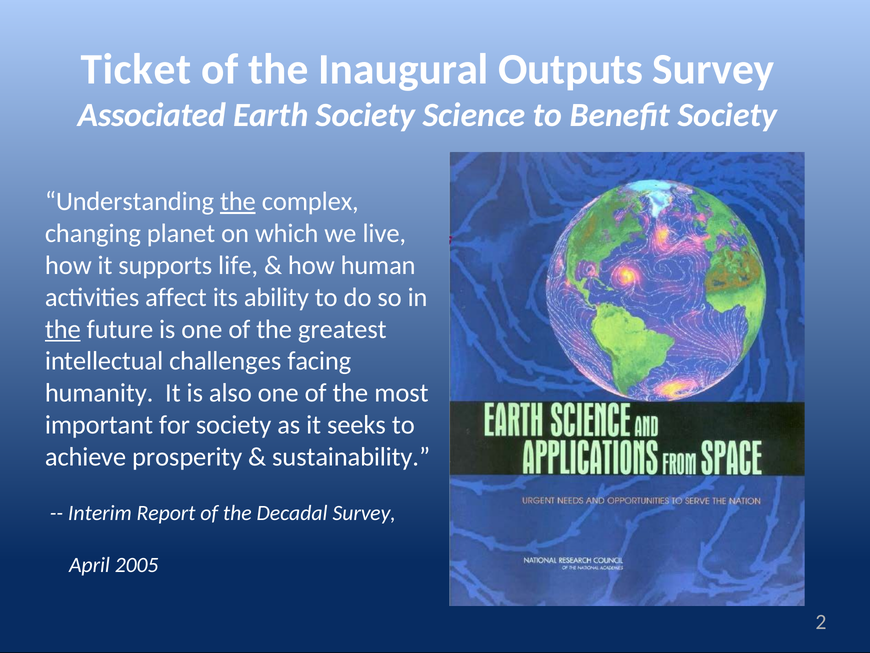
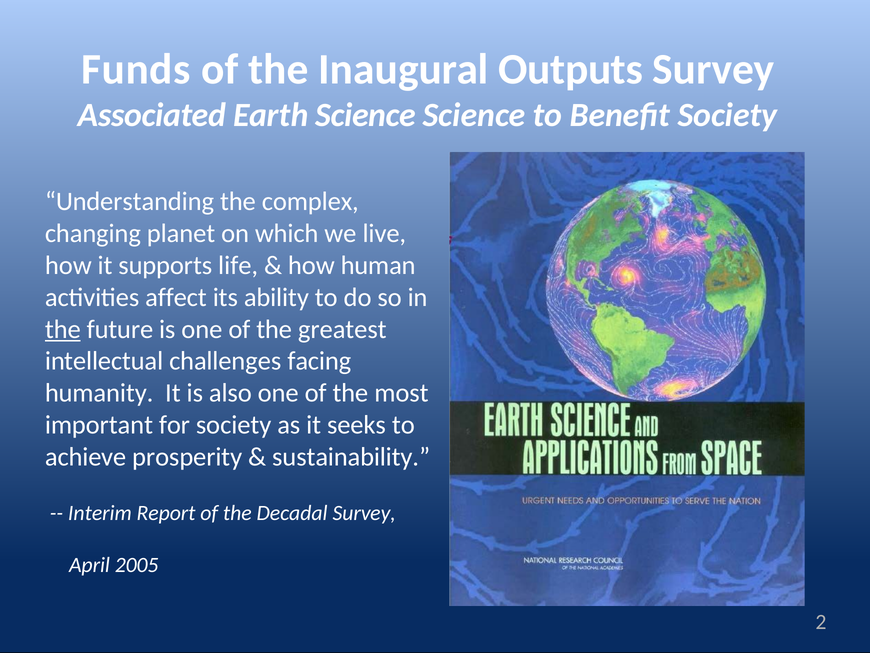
Ticket: Ticket -> Funds (136, 69)
Earth Society: Society -> Science (366, 115)
the underline: present -> none (238, 201)
